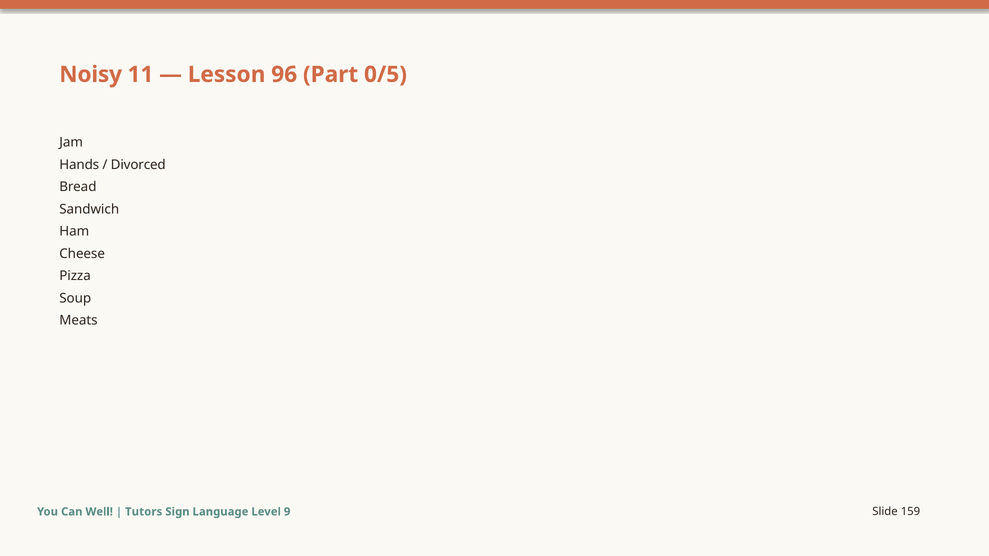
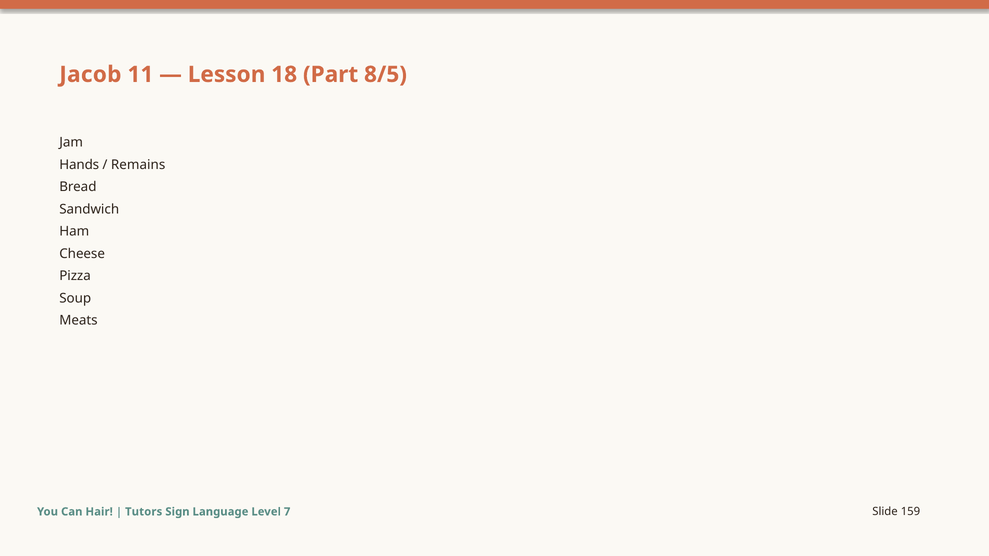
Noisy: Noisy -> Jacob (90, 75)
96: 96 -> 18 (284, 75)
0/5: 0/5 -> 8/5 (385, 75)
Divorced: Divorced -> Remains (138, 165)
Well: Well -> Hair (99, 512)
9: 9 -> 7 (287, 512)
